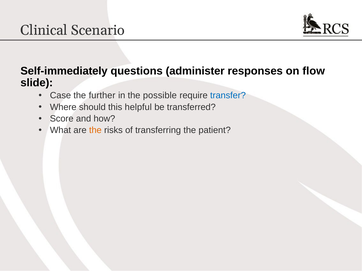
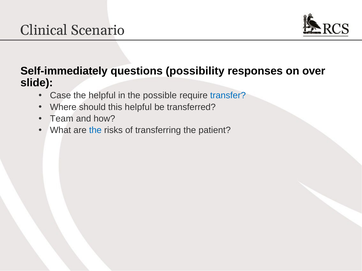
administer: administer -> possibility (195, 71)
flow: flow -> over (314, 71)
the further: further -> helpful (102, 96)
Score: Score -> Team (62, 119)
the colour: orange -> blue (95, 130)
